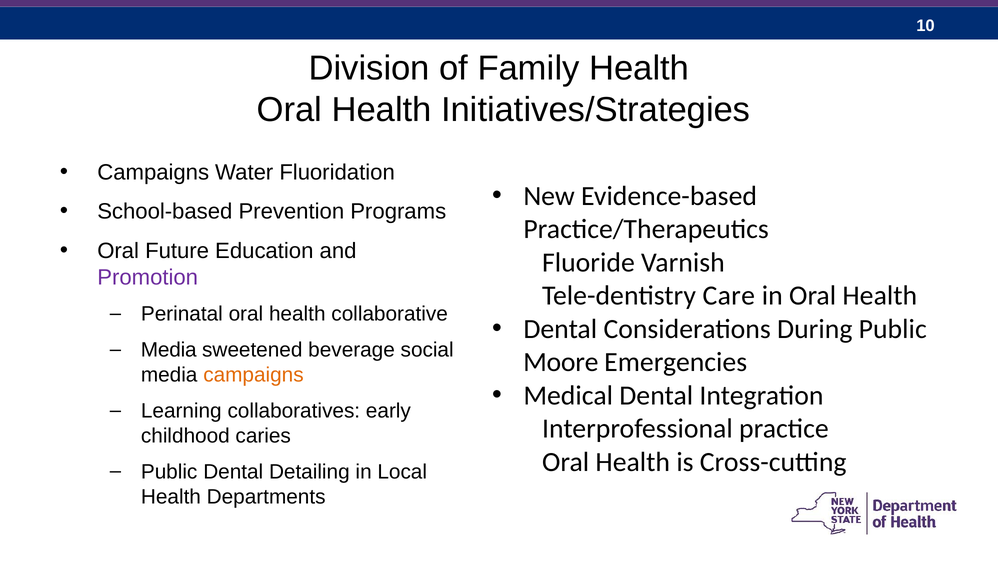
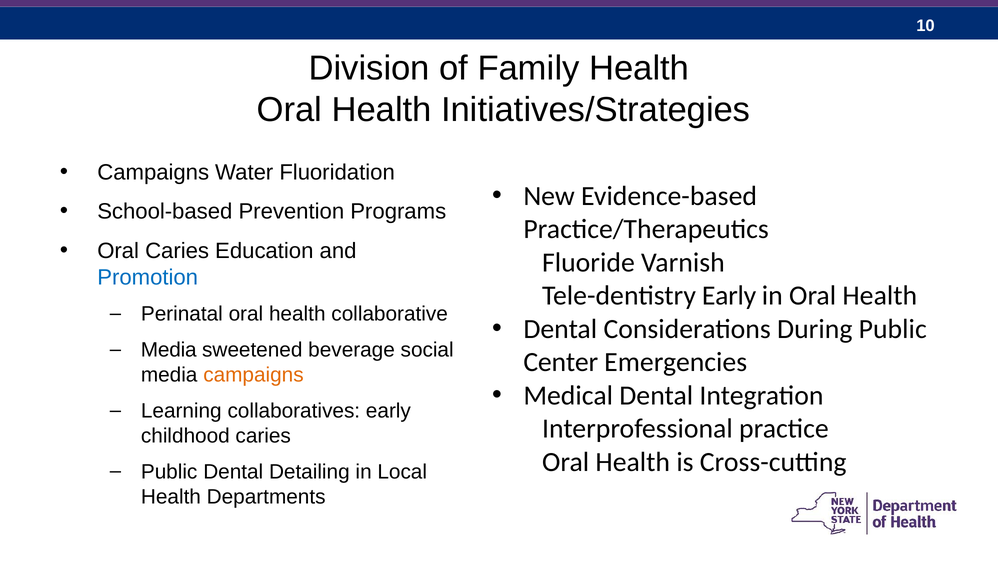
Oral Future: Future -> Caries (177, 251)
Promotion colour: purple -> blue (148, 278)
Tele-dentistry Care: Care -> Early (729, 296)
Moore: Moore -> Center (561, 362)
